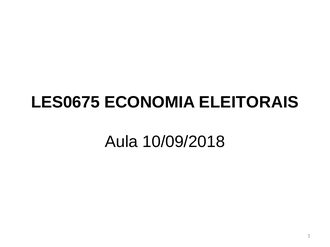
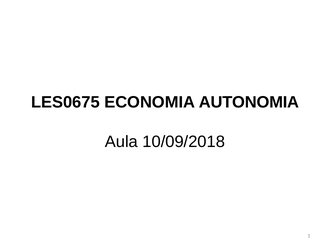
ELEITORAIS: ELEITORAIS -> AUTONOMIA (249, 102)
